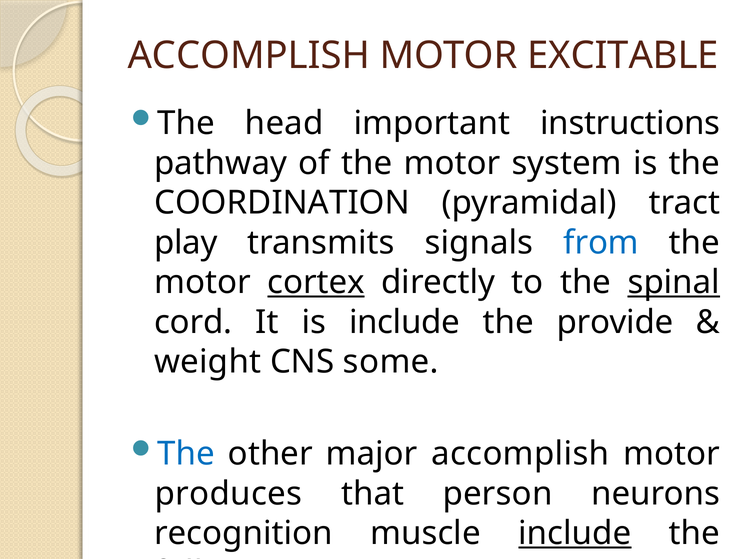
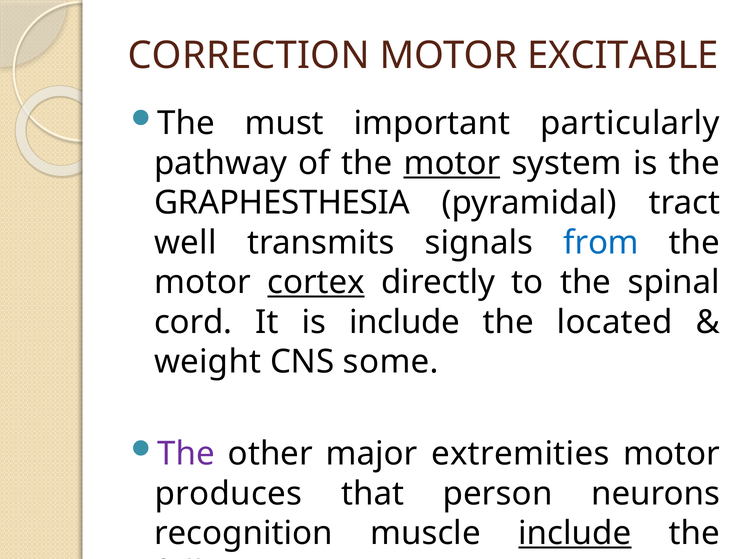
ACCOMPLISH: ACCOMPLISH -> CORRECTION (249, 56)
head: head -> must (284, 123)
instructions: instructions -> particularly (630, 123)
motor underline: none -> present (452, 163)
COORDINATION: COORDINATION -> GRAPHESTHESIA (282, 203)
play: play -> well (185, 243)
spinal underline: present -> none (674, 282)
provide: provide -> located (615, 322)
The colour: blue -> purple (186, 454)
major accomplish: accomplish -> extremities (520, 454)
